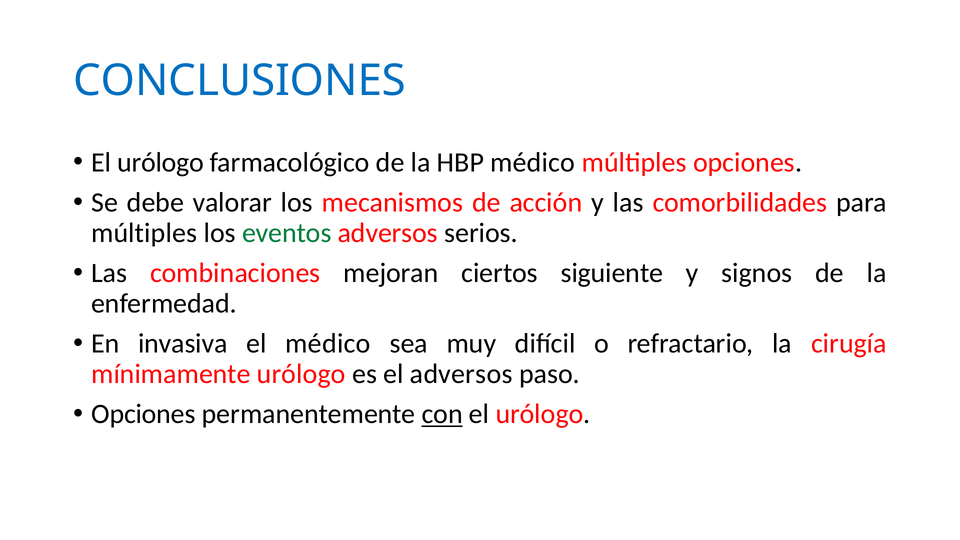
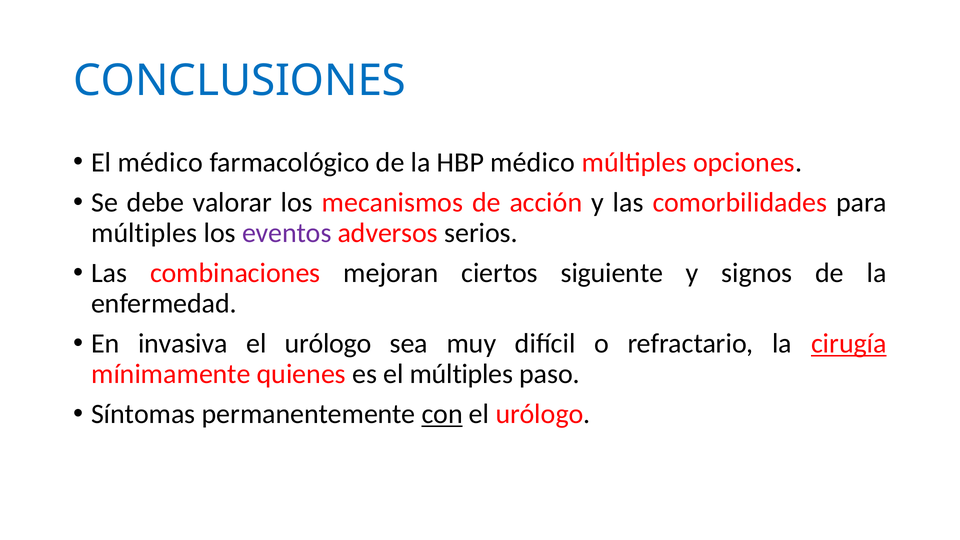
urólogo: urólogo -> médico (160, 162)
eventos colour: green -> purple (287, 233)
médico: médico -> urólogo (328, 344)
cirugía underline: none -> present (849, 344)
mínimamente urólogo: urólogo -> quienes (301, 374)
el adversos: adversos -> múltiples (461, 374)
Opciones: Opciones -> Síntomas (143, 414)
